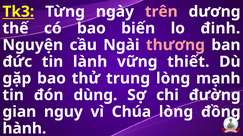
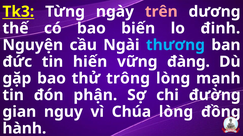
thương colour: pink -> light blue (175, 45)
lành: lành -> hiến (90, 62)
thiết: thiết -> đàng (188, 62)
trung: trung -> trông (128, 79)
dùng: dùng -> phận (95, 96)
